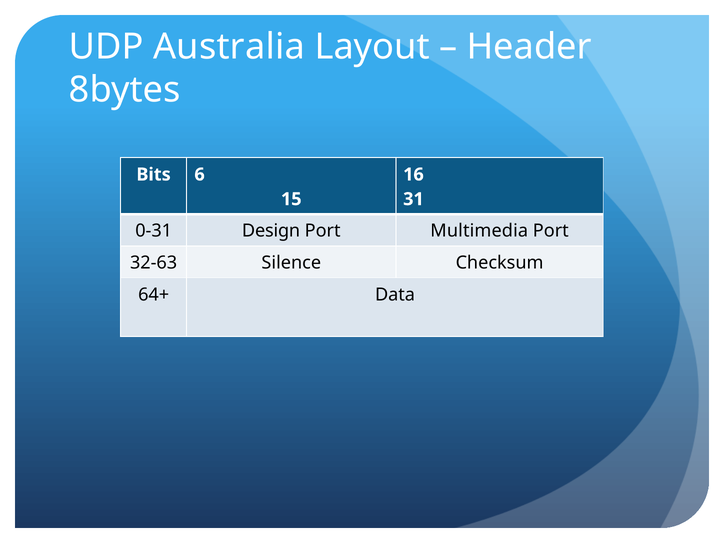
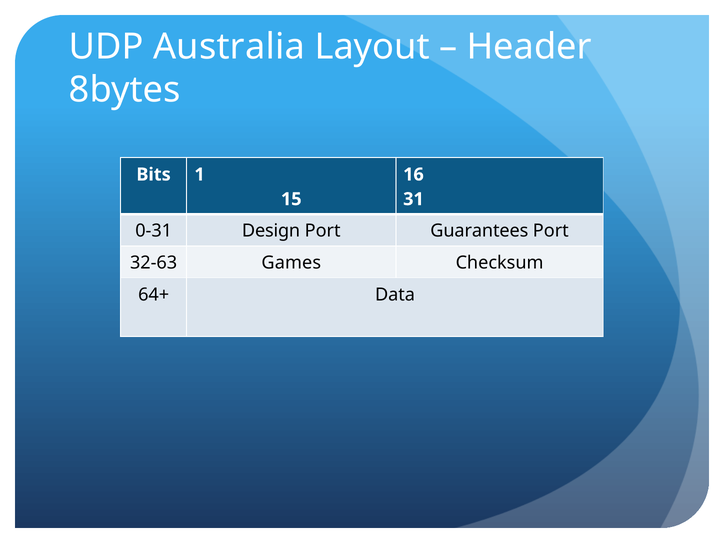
6: 6 -> 1 (200, 175)
Multimedia: Multimedia -> Guarantees (479, 231)
Silence: Silence -> Games (291, 263)
